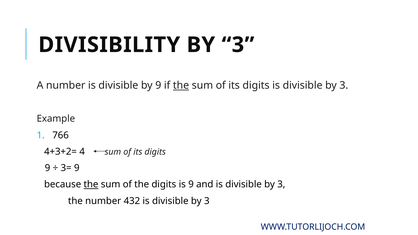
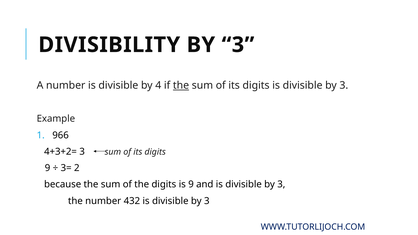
by 9: 9 -> 4 (158, 86)
766: 766 -> 966 (61, 135)
4+3+2= 4: 4 -> 3 (82, 152)
3= 9: 9 -> 2 (77, 168)
the underline: present -> none (91, 185)
